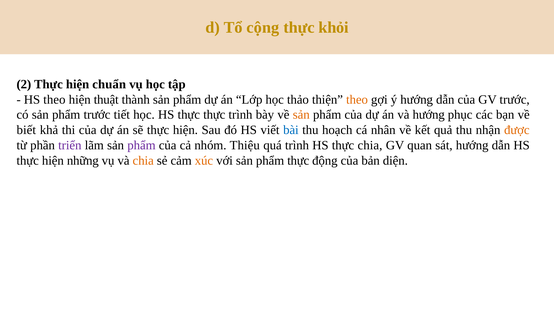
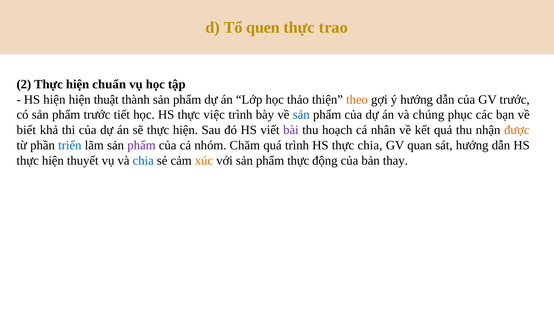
cộng: cộng -> quen (263, 27)
khỏi: khỏi -> trao (333, 27)
HS theo: theo -> hiện (54, 99)
thực thực: thực -> việc (214, 115)
sản colour: orange -> blue (301, 115)
và hướng: hướng -> chúng (429, 115)
bài colour: blue -> purple (291, 130)
triển colour: purple -> blue (70, 145)
Thiệu: Thiệu -> Chăm (245, 145)
những: những -> thuyết (83, 160)
chia colour: orange -> blue (143, 160)
diện: diện -> thay (395, 160)
